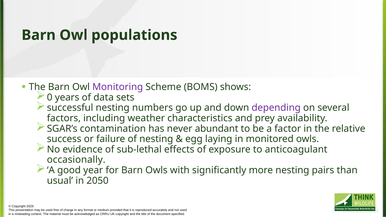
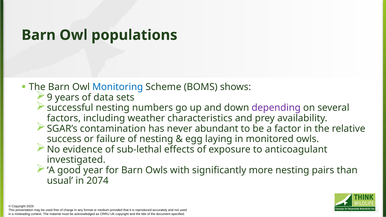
Monitoring colour: purple -> blue (118, 87)
0: 0 -> 9 (50, 97)
occasionally: occasionally -> investigated (76, 160)
2050: 2050 -> 2074 (98, 181)
